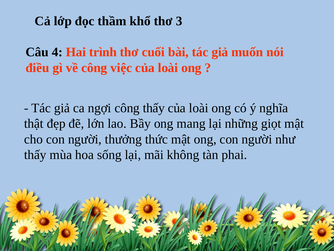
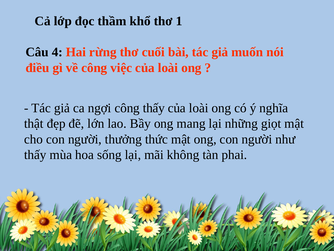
3: 3 -> 1 (179, 21)
trình: trình -> rừng (103, 52)
